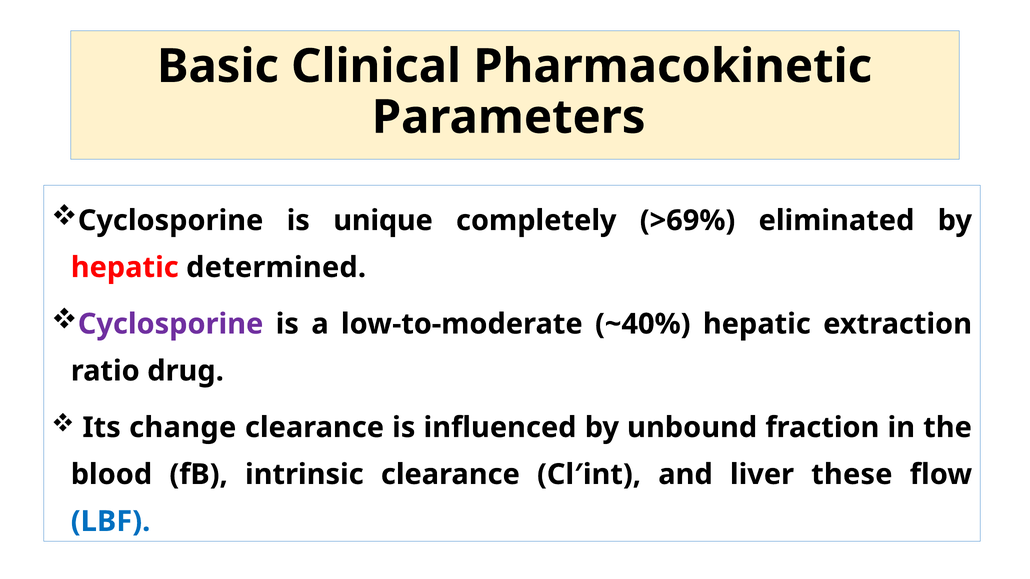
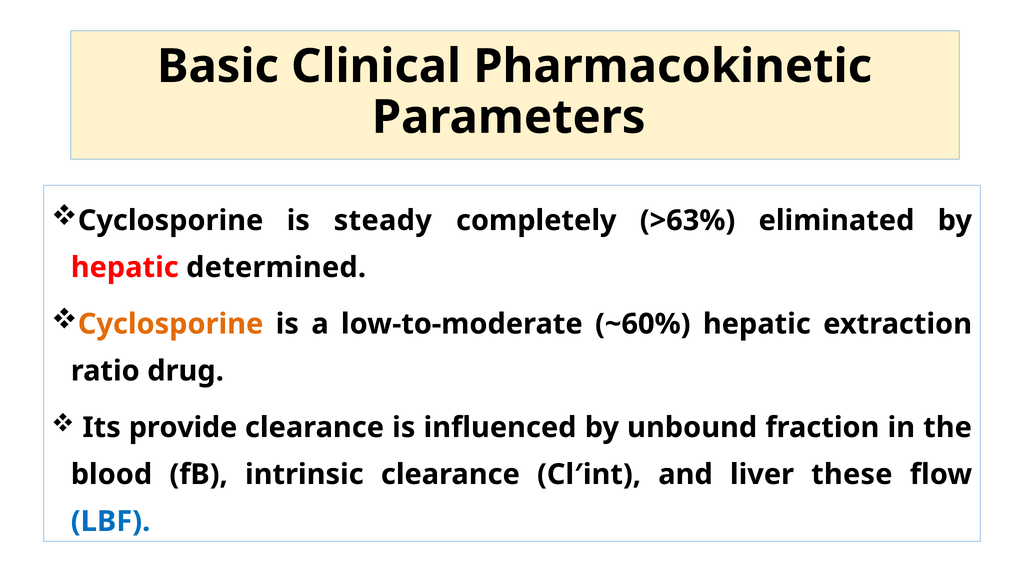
unique: unique -> steady (383, 221)
>69%: >69% -> >63% (688, 221)
Cyclosporine colour: purple -> orange (171, 324)
~40%: ~40% -> ~60% (643, 324)
change: change -> provide (183, 428)
